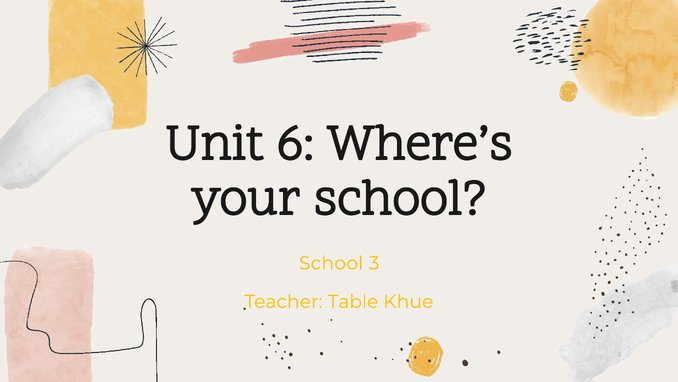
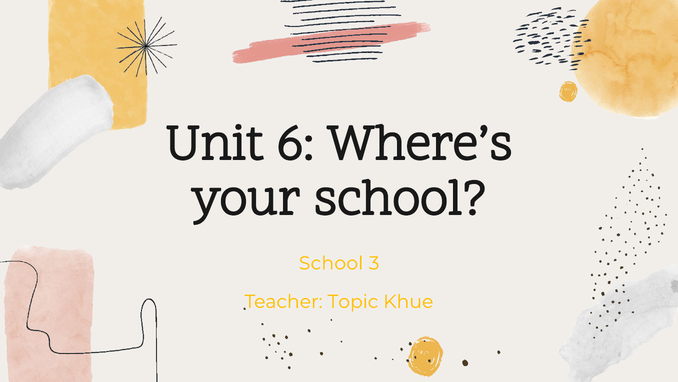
Table: Table -> Topic (353, 301)
